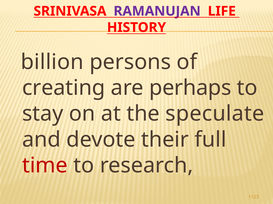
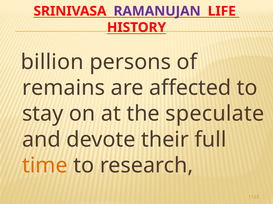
creating: creating -> remains (64, 88)
perhaps: perhaps -> affected (190, 88)
time colour: red -> orange (45, 166)
